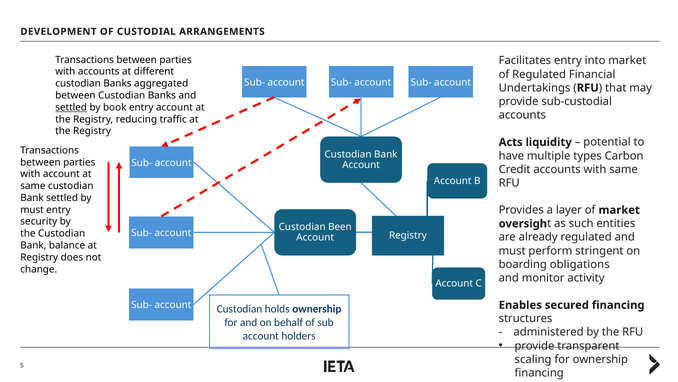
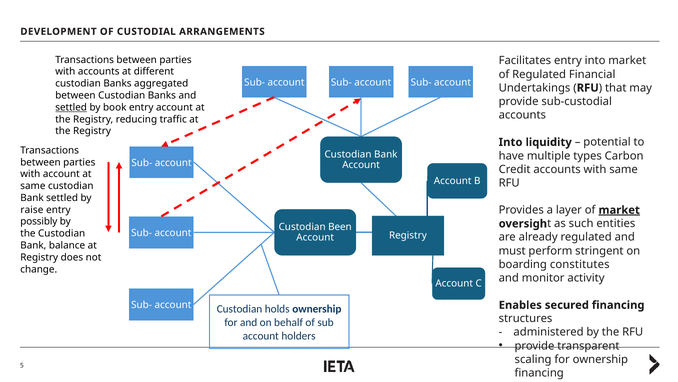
Acts: Acts -> Into (511, 142)
market underline: none -> present (619, 210)
must: must -> raise (32, 209)
security: security -> possibly (39, 221)
obligations: obligations -> constitutes (580, 264)
